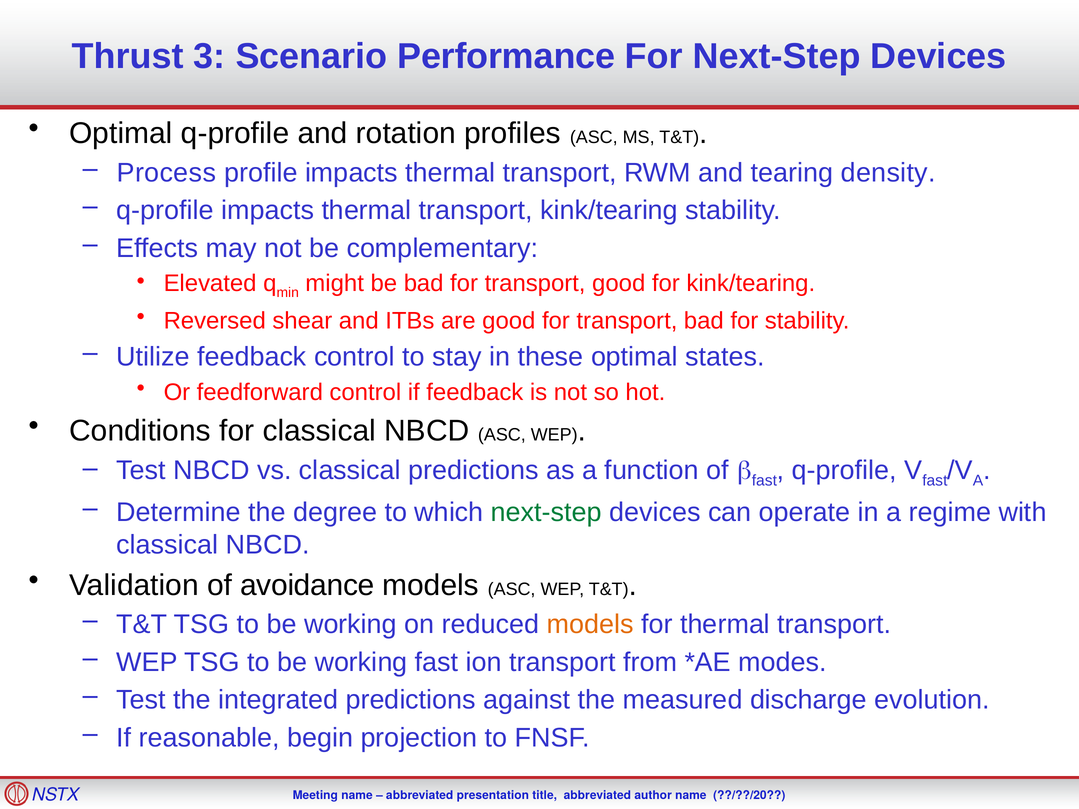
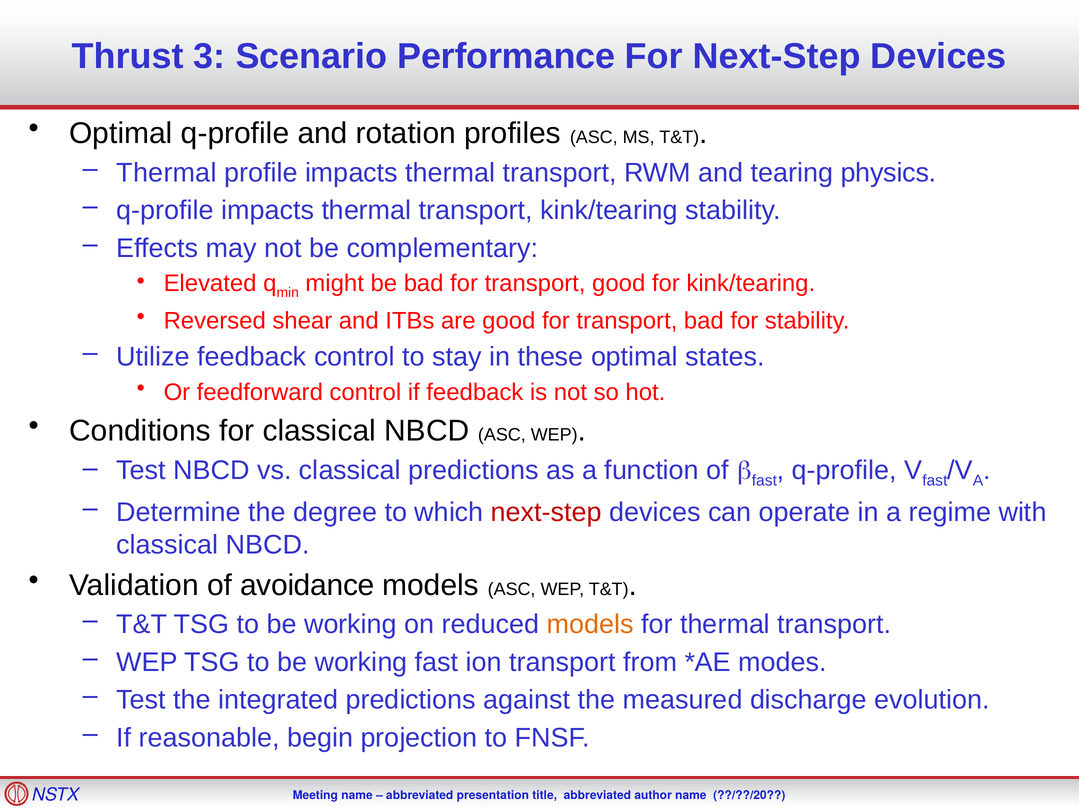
Process: Process -> Thermal (167, 173)
density: density -> physics (889, 173)
next-step colour: green -> red (546, 513)
